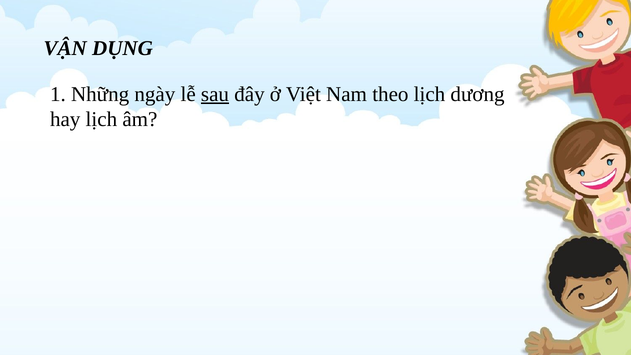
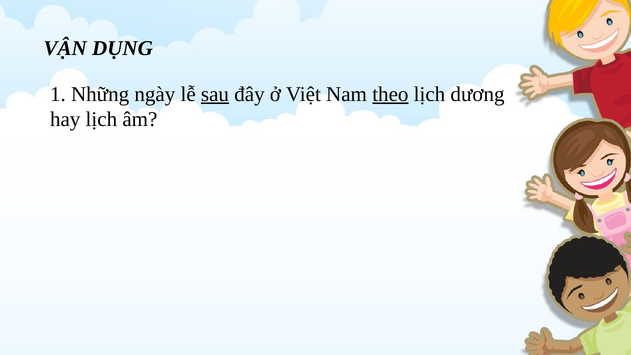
theo underline: none -> present (390, 94)
